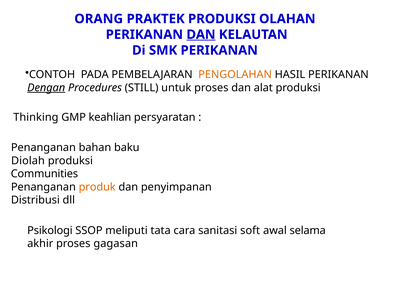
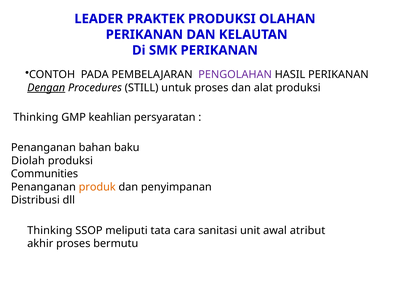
ORANG: ORANG -> LEADER (99, 19)
DAN underline: present -> none (201, 35)
PENGOLAHAN colour: orange -> purple (235, 74)
Psikologi: Psikologi -> Thinking (50, 230)
soft: soft -> unit (250, 230)
selama: selama -> atribut (308, 230)
gagasan: gagasan -> bermutu (116, 243)
